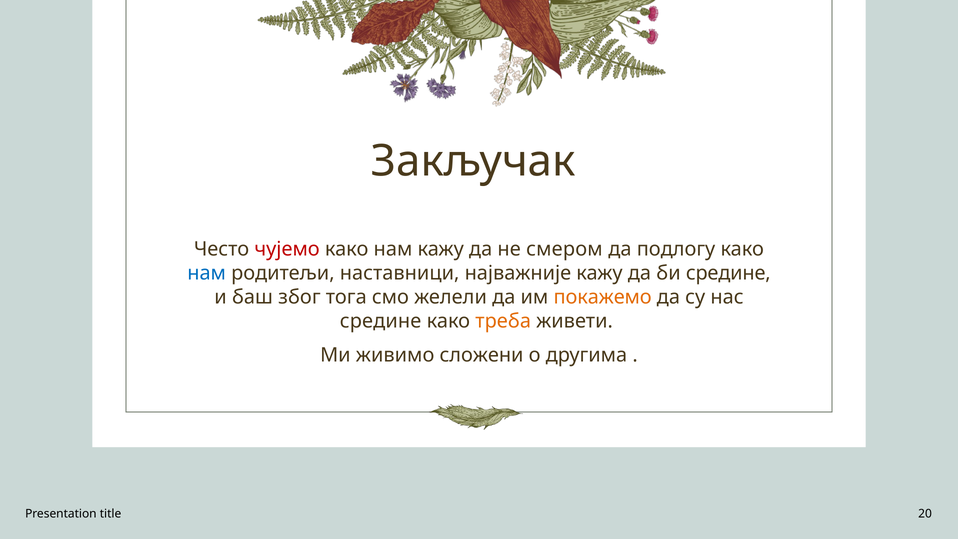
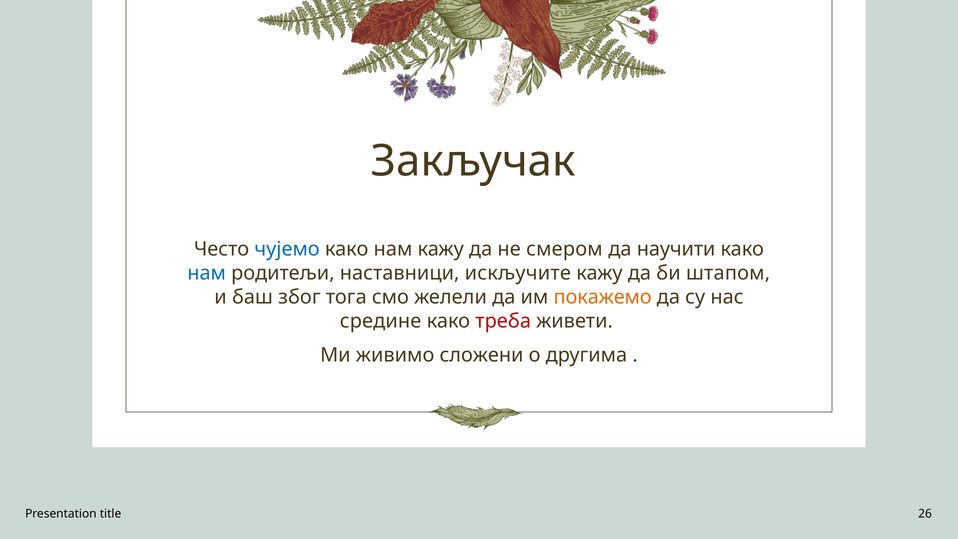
чујемо colour: red -> blue (287, 249)
подлогу: подлогу -> научити (676, 249)
најважније: најважније -> искључите (518, 273)
би средине: средине -> штапом (728, 273)
треба colour: orange -> red (503, 321)
20: 20 -> 26 (925, 514)
